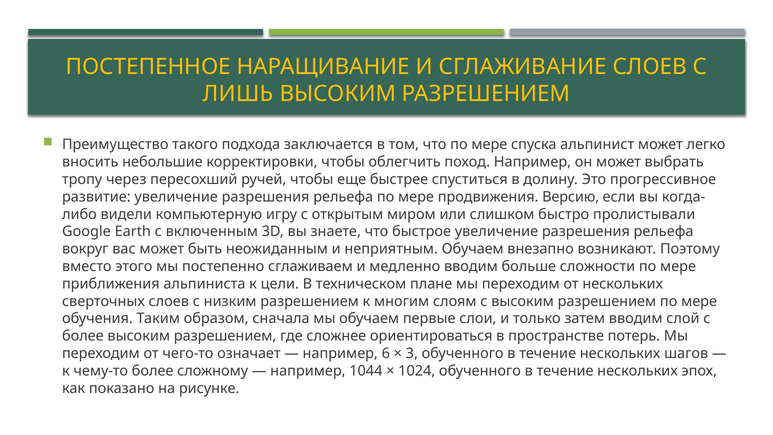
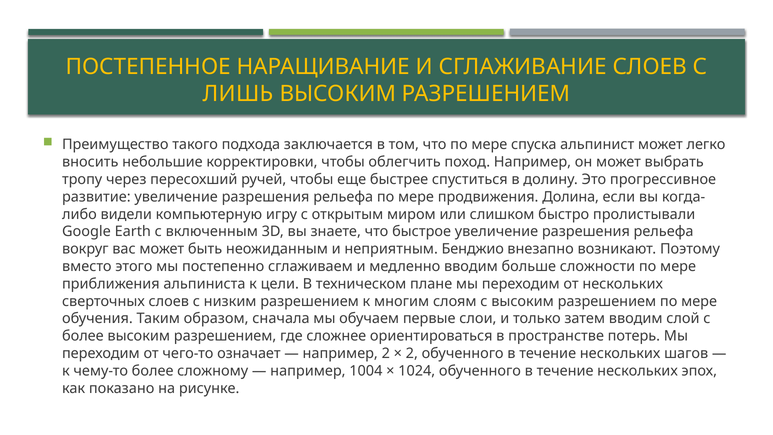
Версию: Версию -> Долина (571, 197)
неприятным Обучаем: Обучаем -> Бенджио (473, 249)
например 6: 6 -> 2 (386, 353)
3: 3 -> 2 (412, 353)
1044: 1044 -> 1004 (366, 371)
